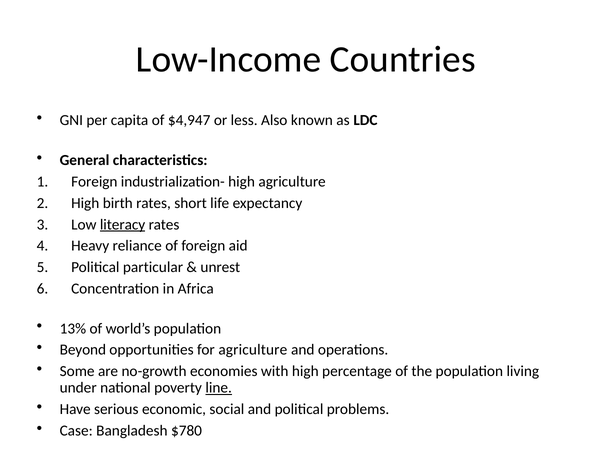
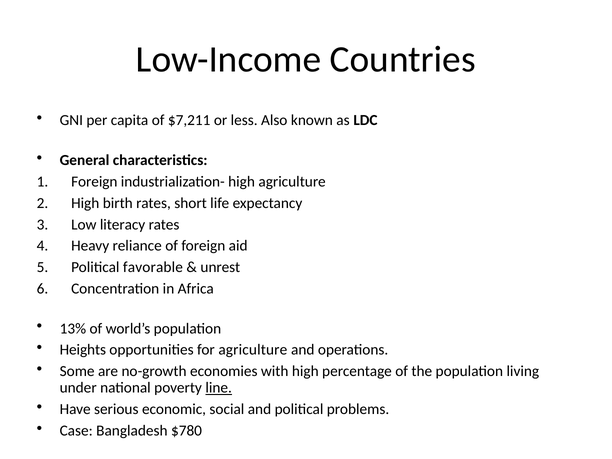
$4,947: $4,947 -> $7,211 (189, 120)
literacy underline: present -> none (123, 224)
particular: particular -> favorable (153, 267)
Beyond: Beyond -> Heights (83, 350)
